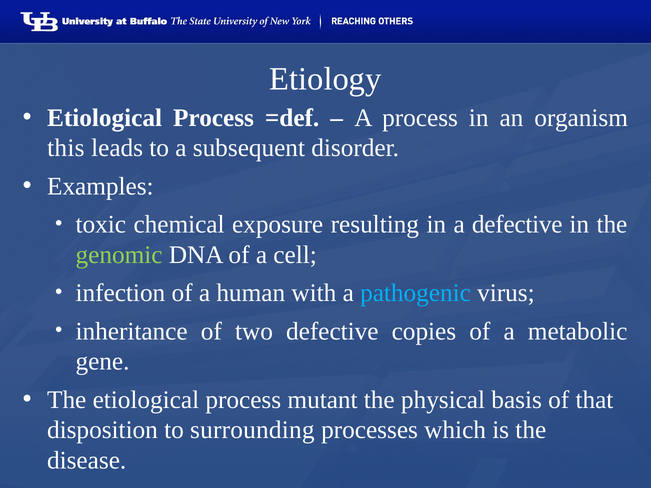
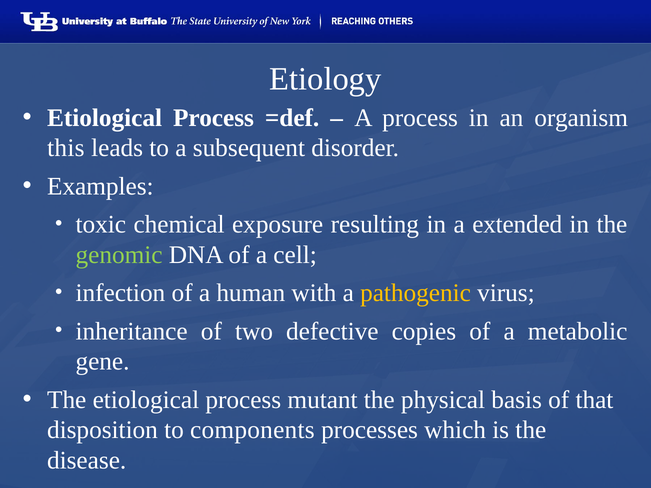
a defective: defective -> extended (517, 225)
pathogenic colour: light blue -> yellow (416, 293)
surrounding: surrounding -> components (252, 430)
